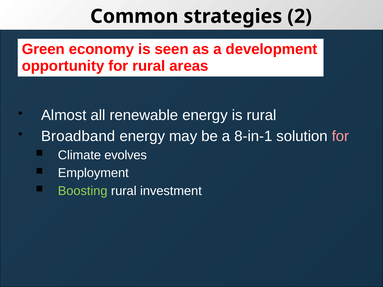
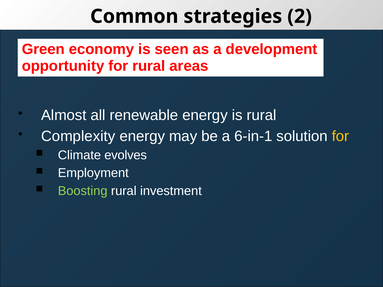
Broadband: Broadband -> Complexity (78, 136)
8-in-1: 8-in-1 -> 6-in-1 (253, 136)
for colour: pink -> yellow (340, 136)
